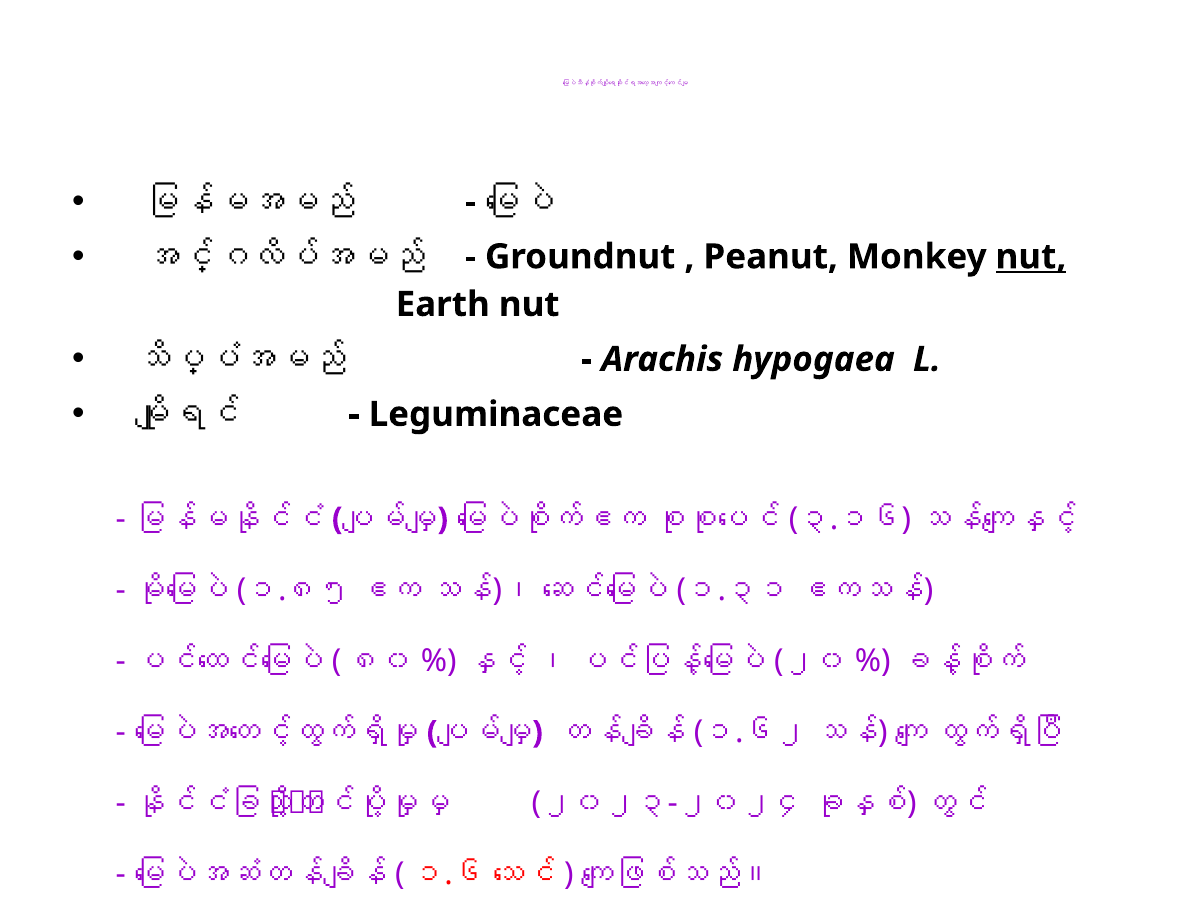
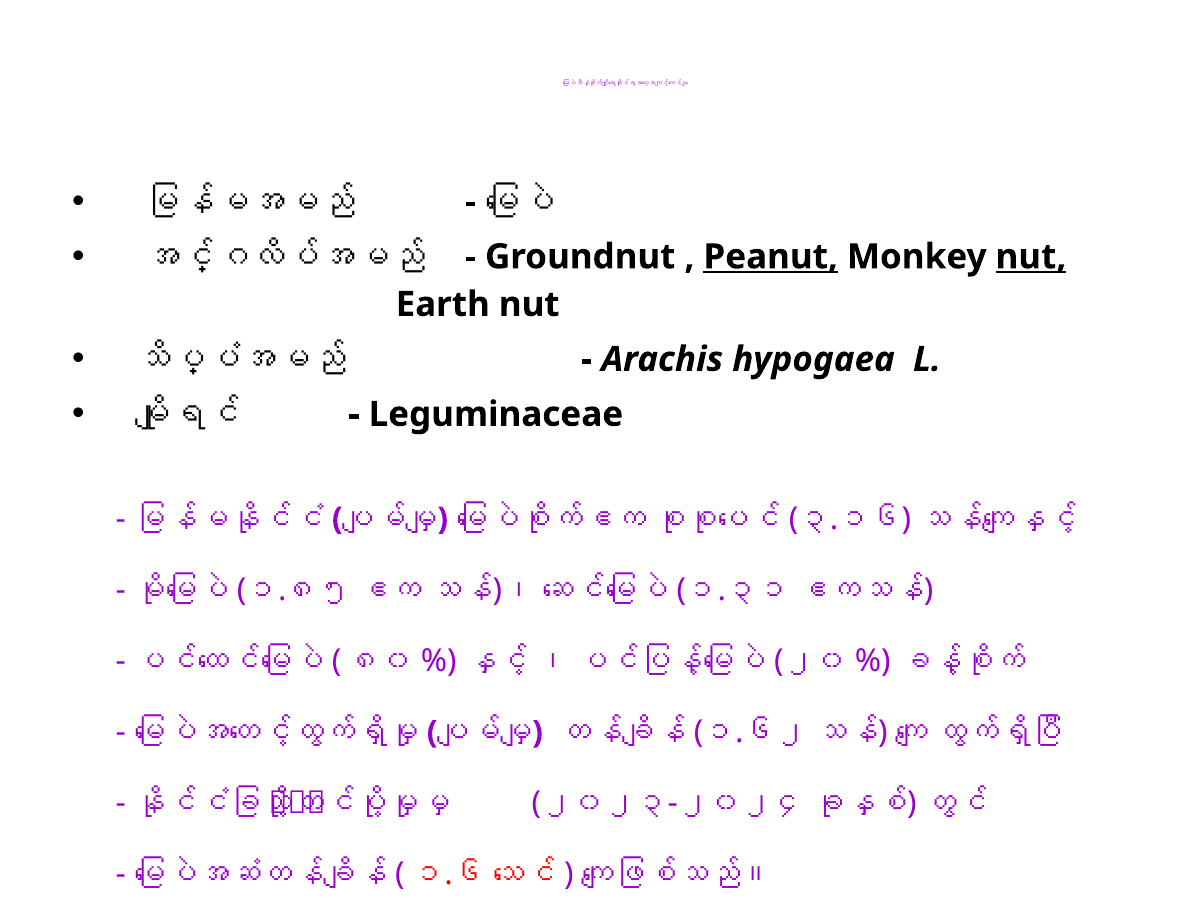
Peanut underline: none -> present (771, 257)
